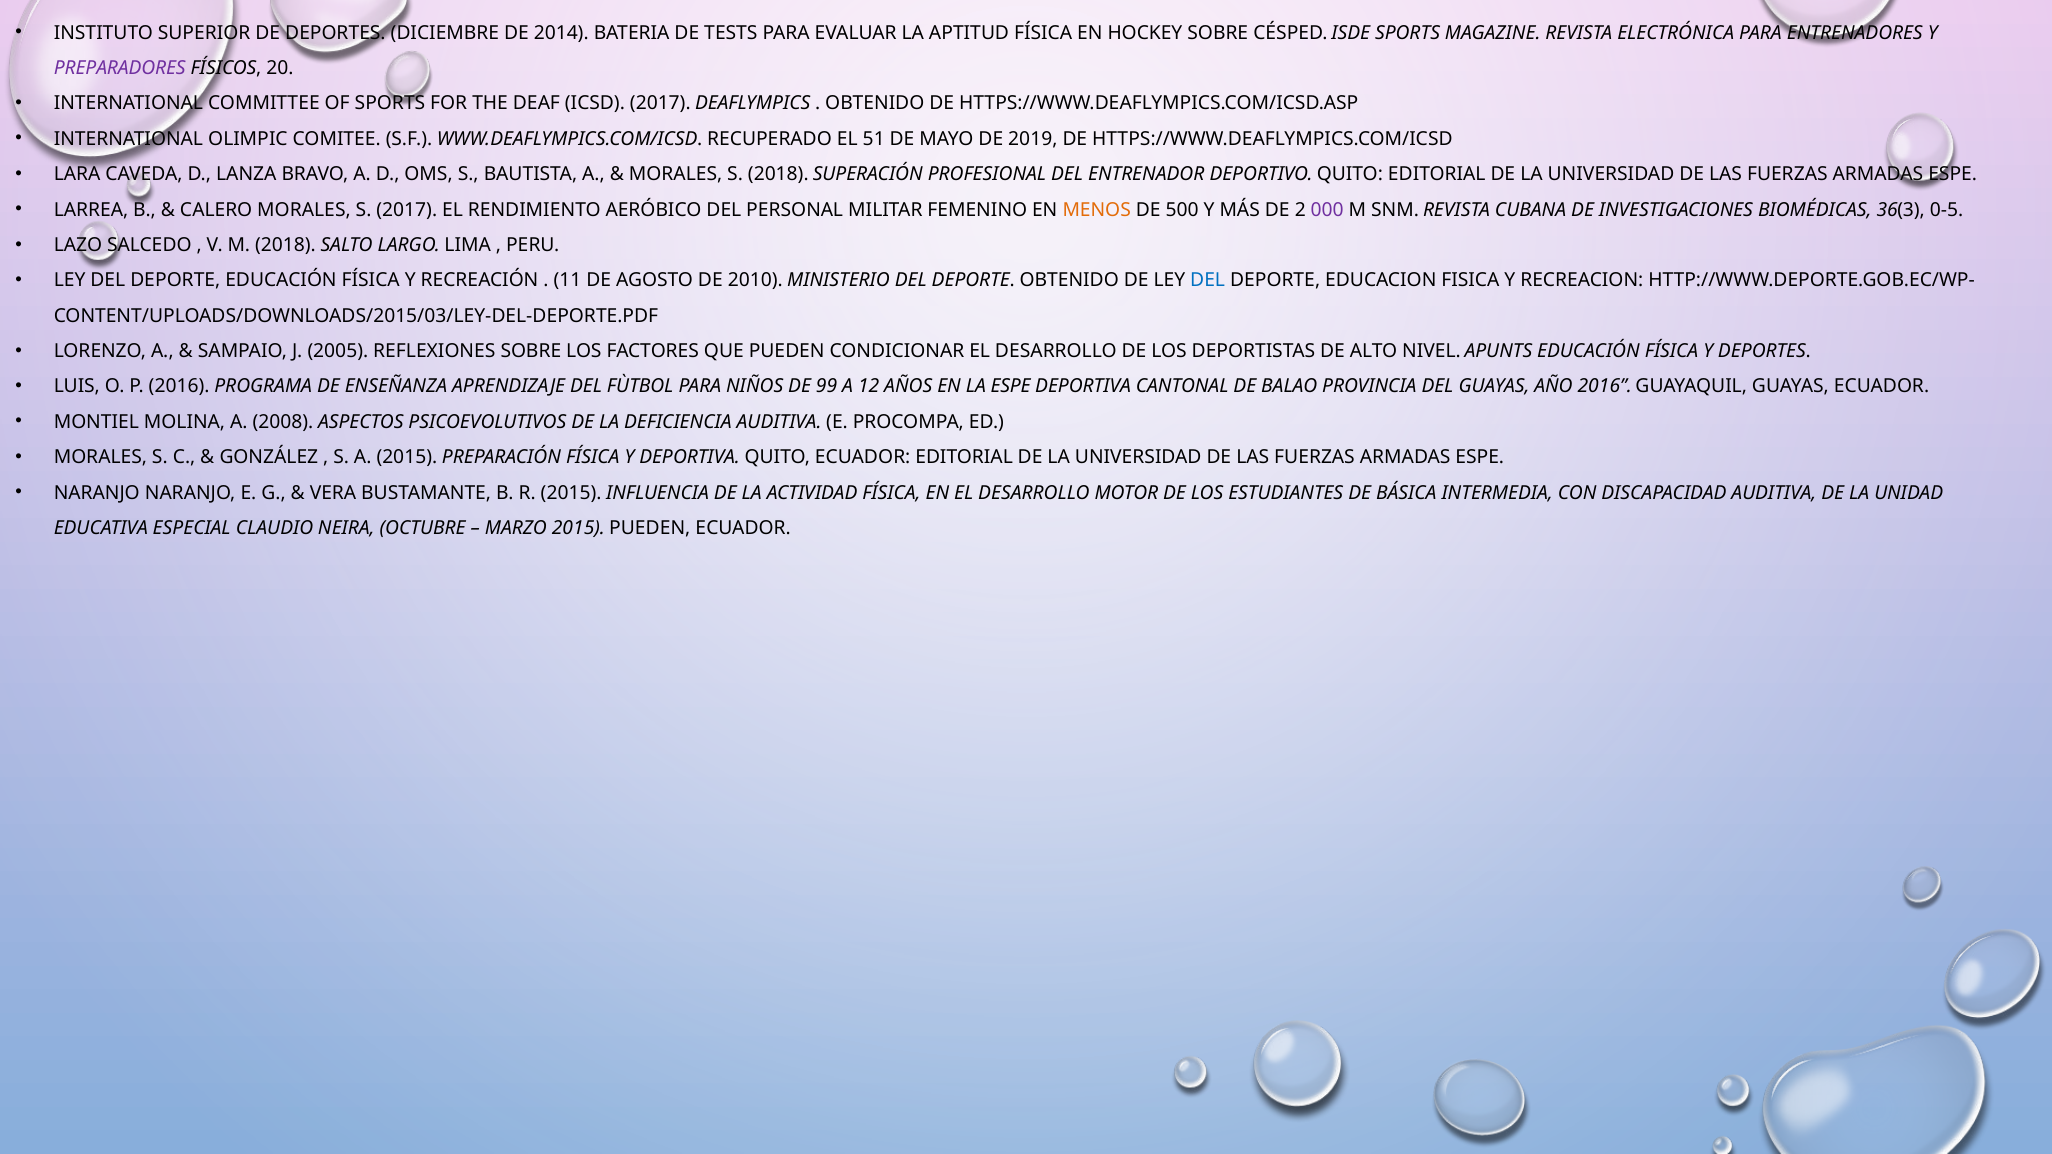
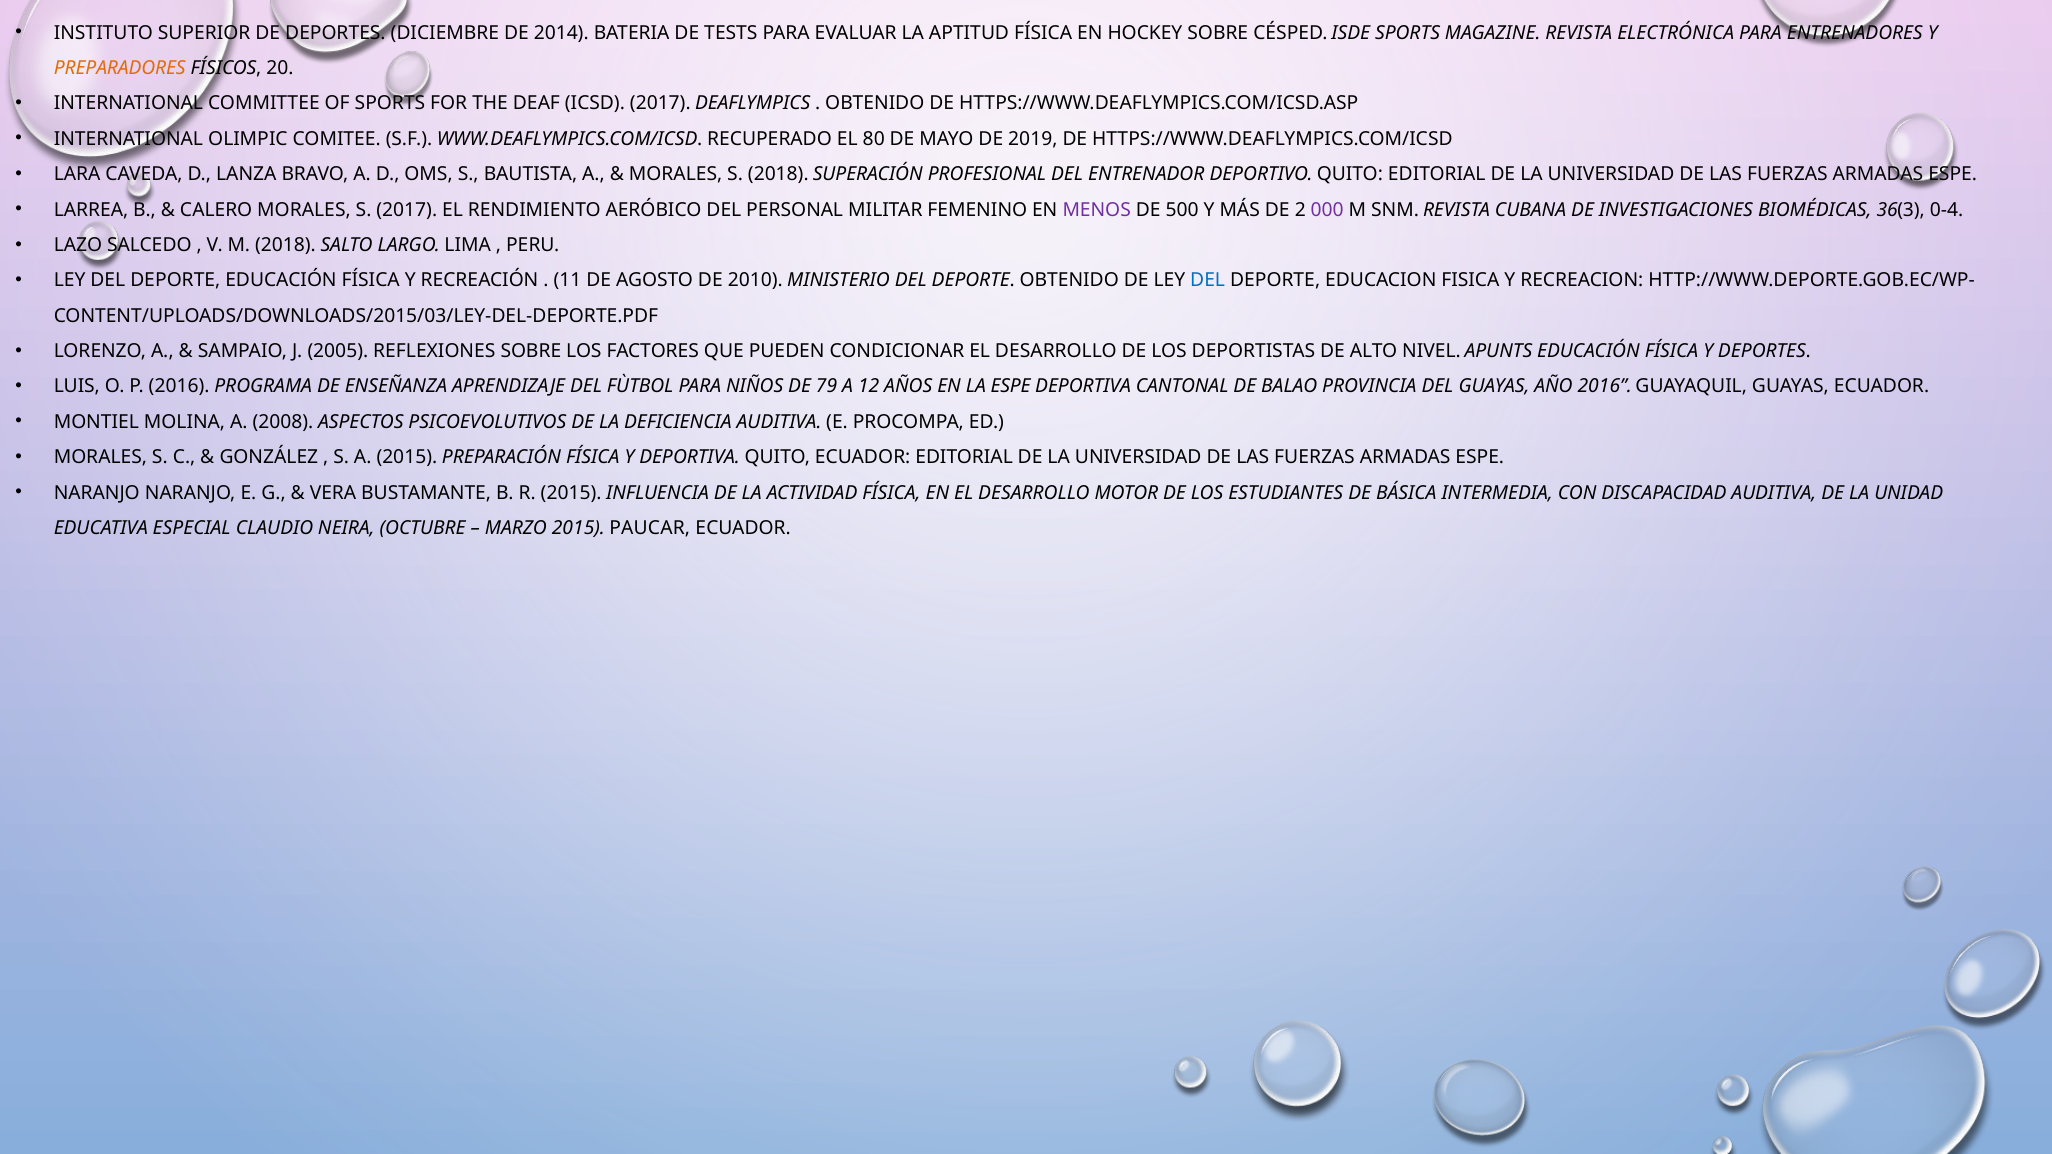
PREPARADORES colour: purple -> orange (120, 68)
51: 51 -> 80 (874, 139)
MENOS colour: orange -> purple (1097, 210)
0-5: 0-5 -> 0-4 (1947, 210)
99: 99 -> 79 (827, 387)
2015 PUEDEN: PUEDEN -> PAUCAR (650, 528)
